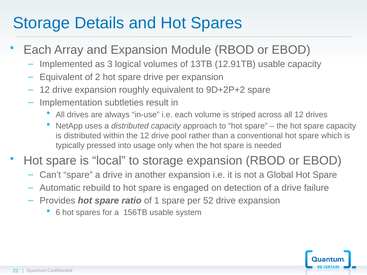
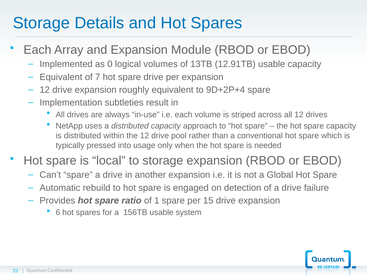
3: 3 -> 0 (110, 64)
2: 2 -> 7 (98, 77)
9D+2P+2: 9D+2P+2 -> 9D+2P+4 (226, 90)
52: 52 -> 15 (208, 201)
